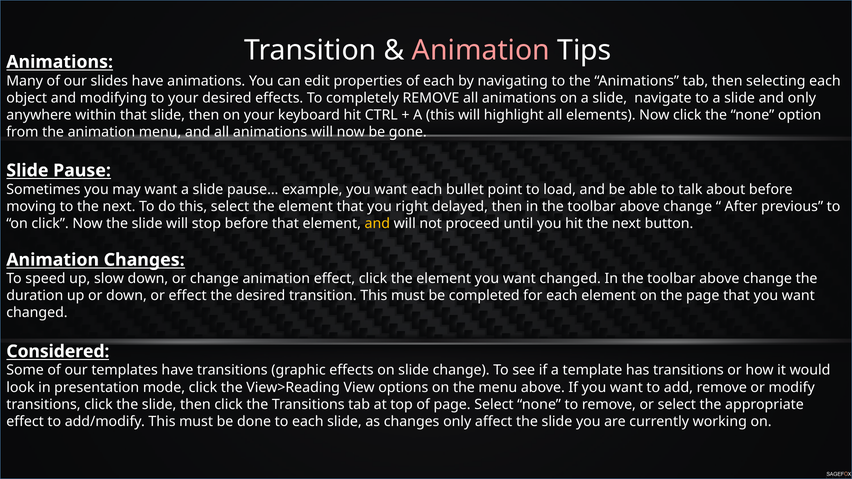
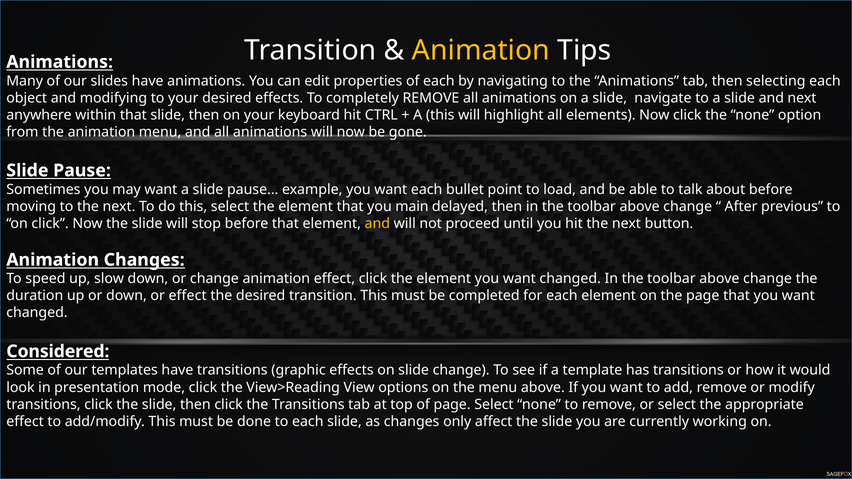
Animation colour: pink -> yellow (481, 50)
and only: only -> next (802, 98)
right: right -> main (412, 207)
